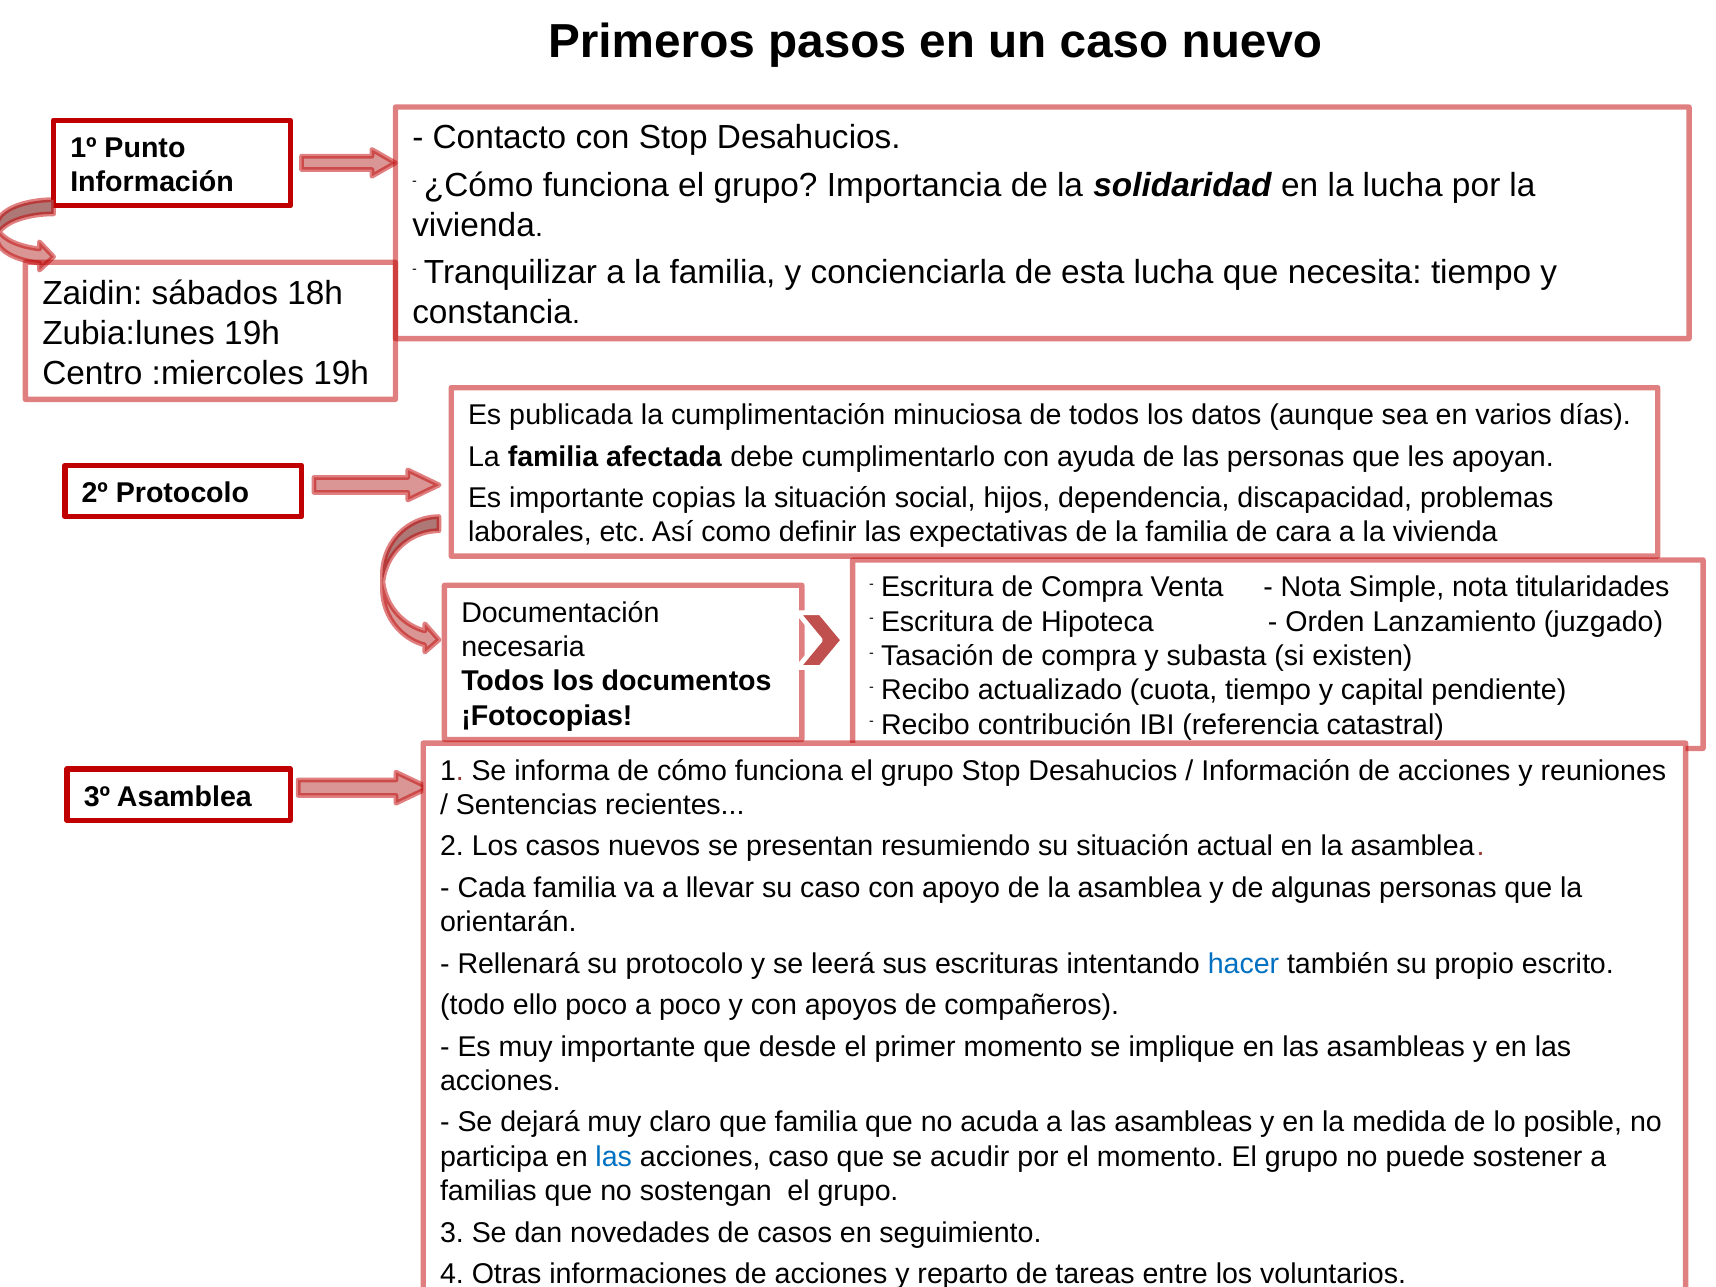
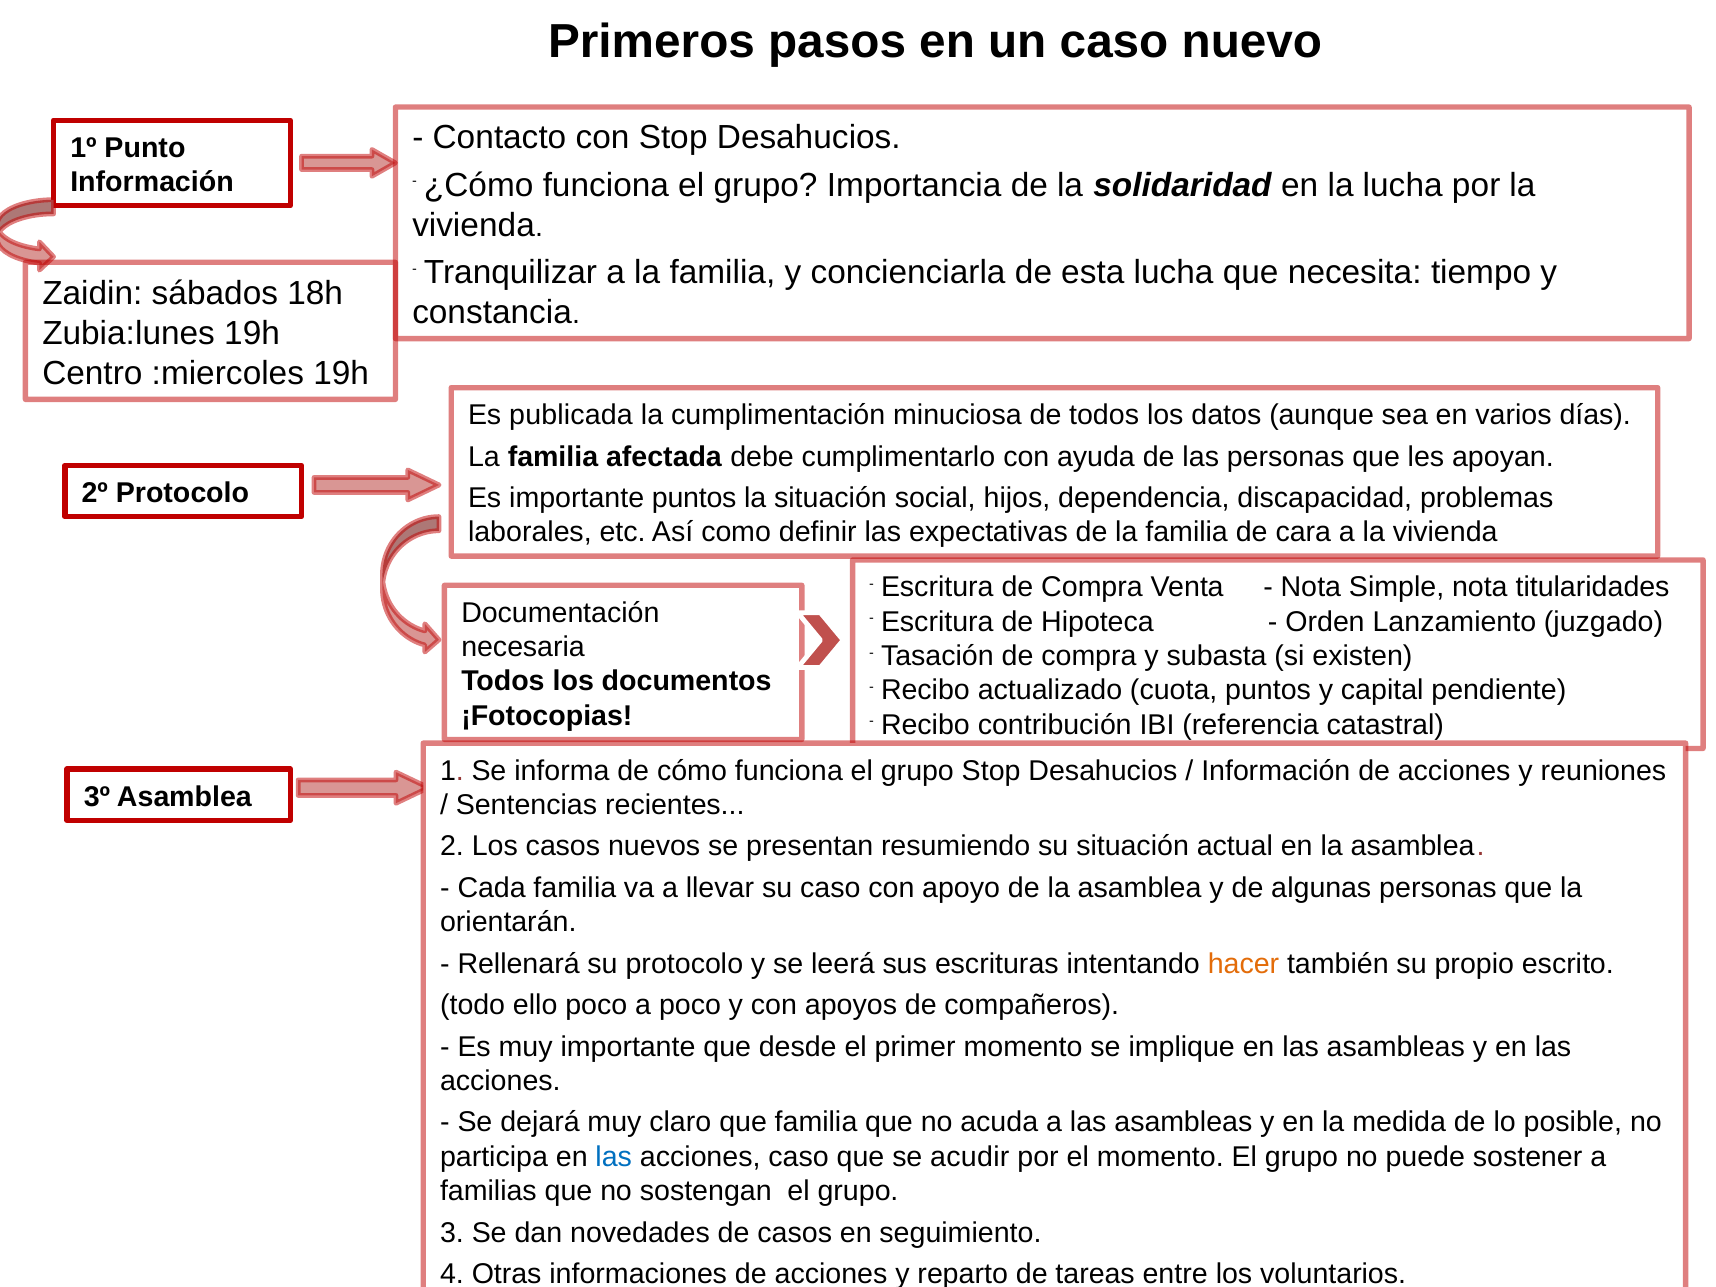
importante copias: copias -> puntos (694, 498)
cuota tiempo: tiempo -> puntos (1268, 690)
hacer colour: blue -> orange (1244, 964)
